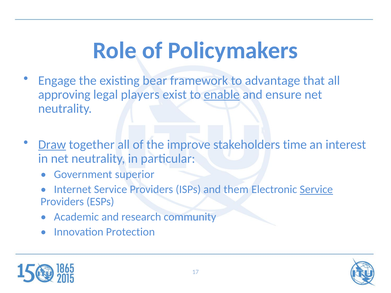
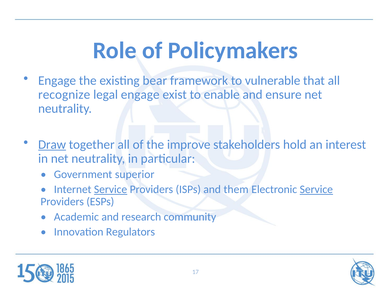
advantage: advantage -> vulnerable (273, 81)
approving: approving -> recognize (64, 95)
legal players: players -> engage (140, 95)
enable underline: present -> none (222, 95)
time: time -> hold (295, 145)
Service underline: none -> present (111, 190)
Protection: Protection -> Regulators (130, 232)
